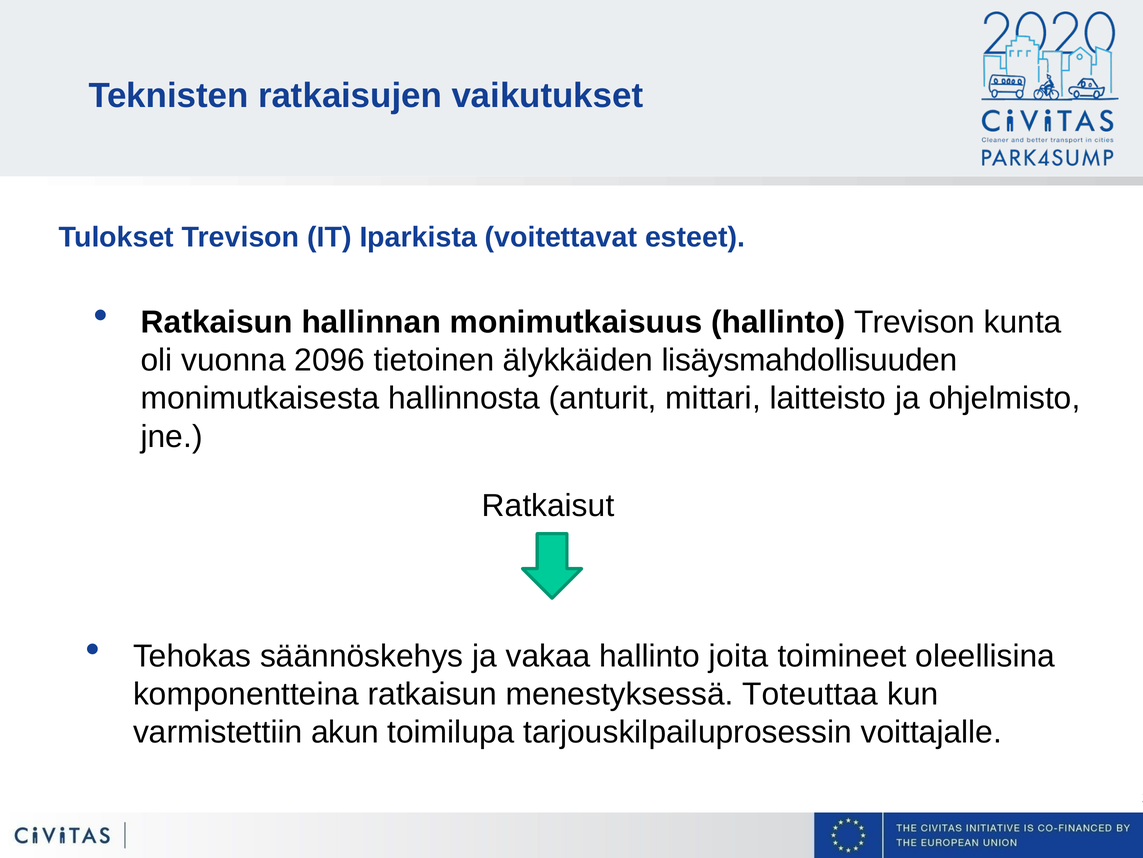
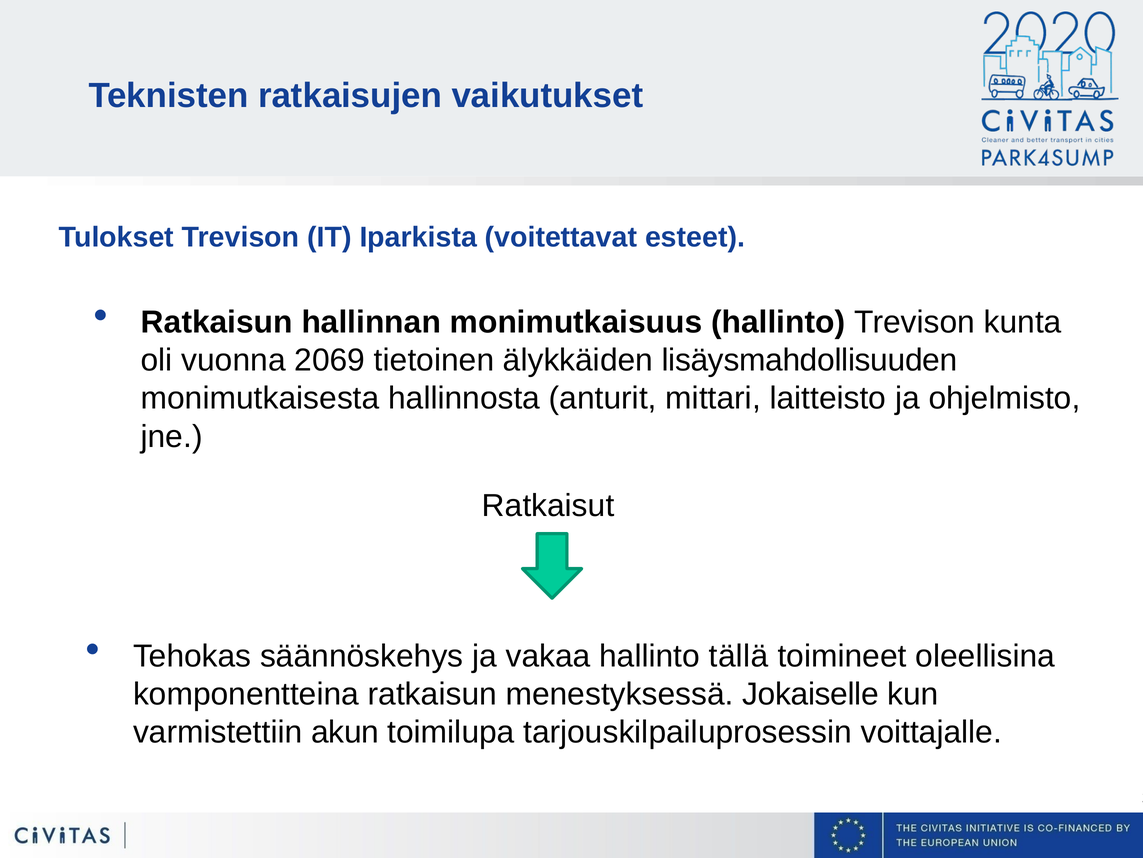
2096: 2096 -> 2069 (330, 360)
joita: joita -> tällä (739, 655)
Toteuttaa: Toteuttaa -> Jokaiselle (811, 694)
